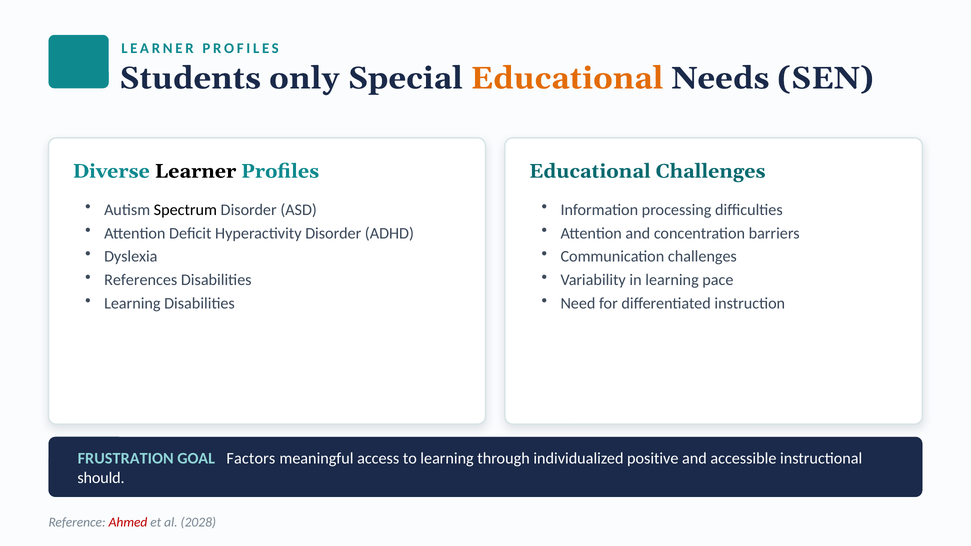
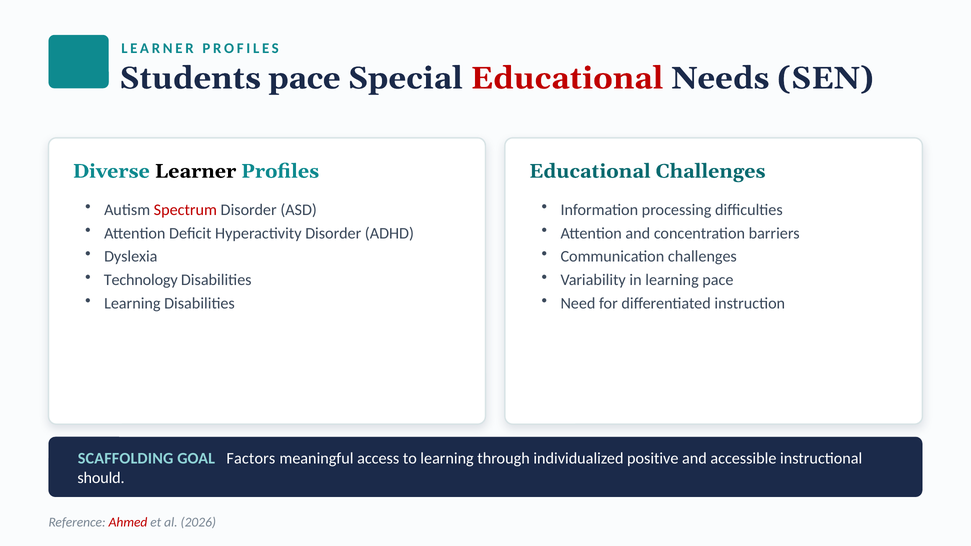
Students only: only -> pace (304, 78)
Educational colour: orange -> red (567, 78)
Spectrum colour: black -> red (185, 210)
References: References -> Technology (141, 280)
FRUSTRATION: FRUSTRATION -> SCAFFOLDING (126, 458)
2028: 2028 -> 2026 (198, 522)
